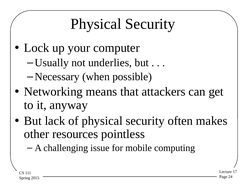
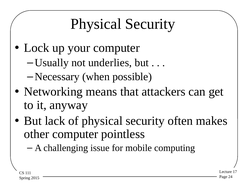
other resources: resources -> computer (75, 134)
